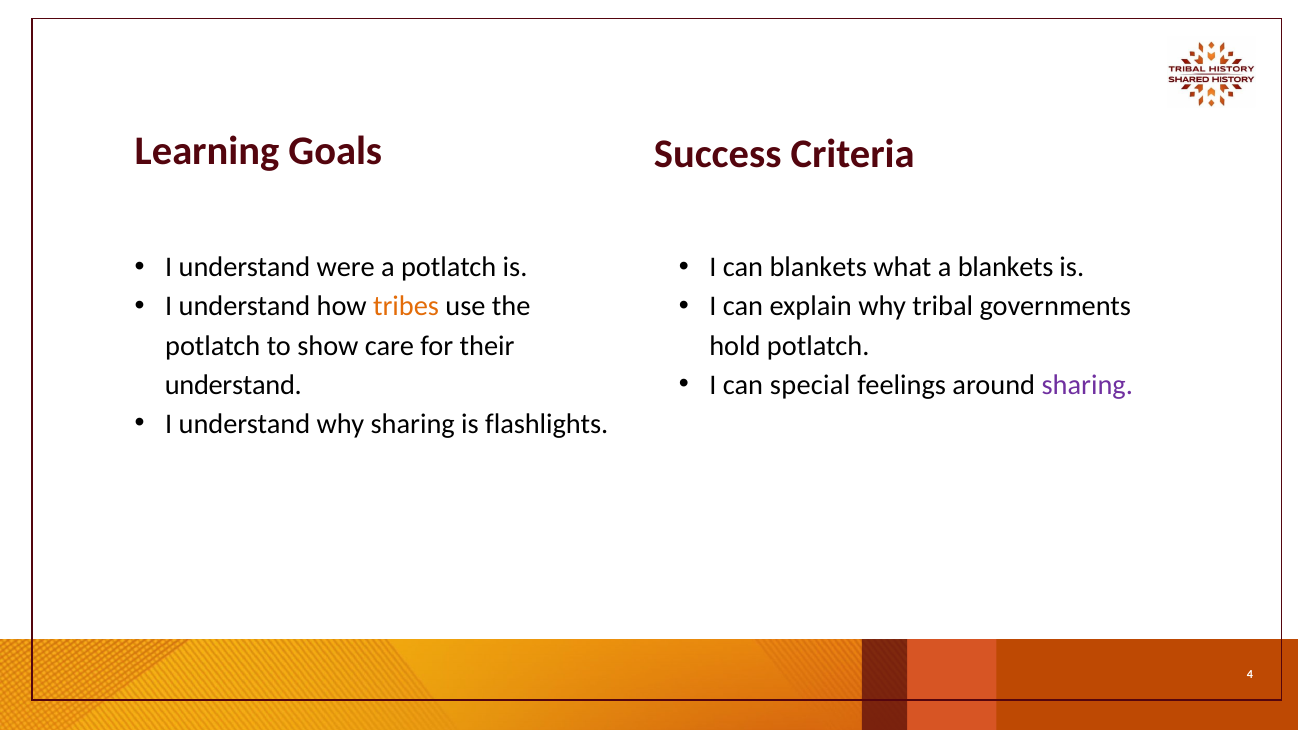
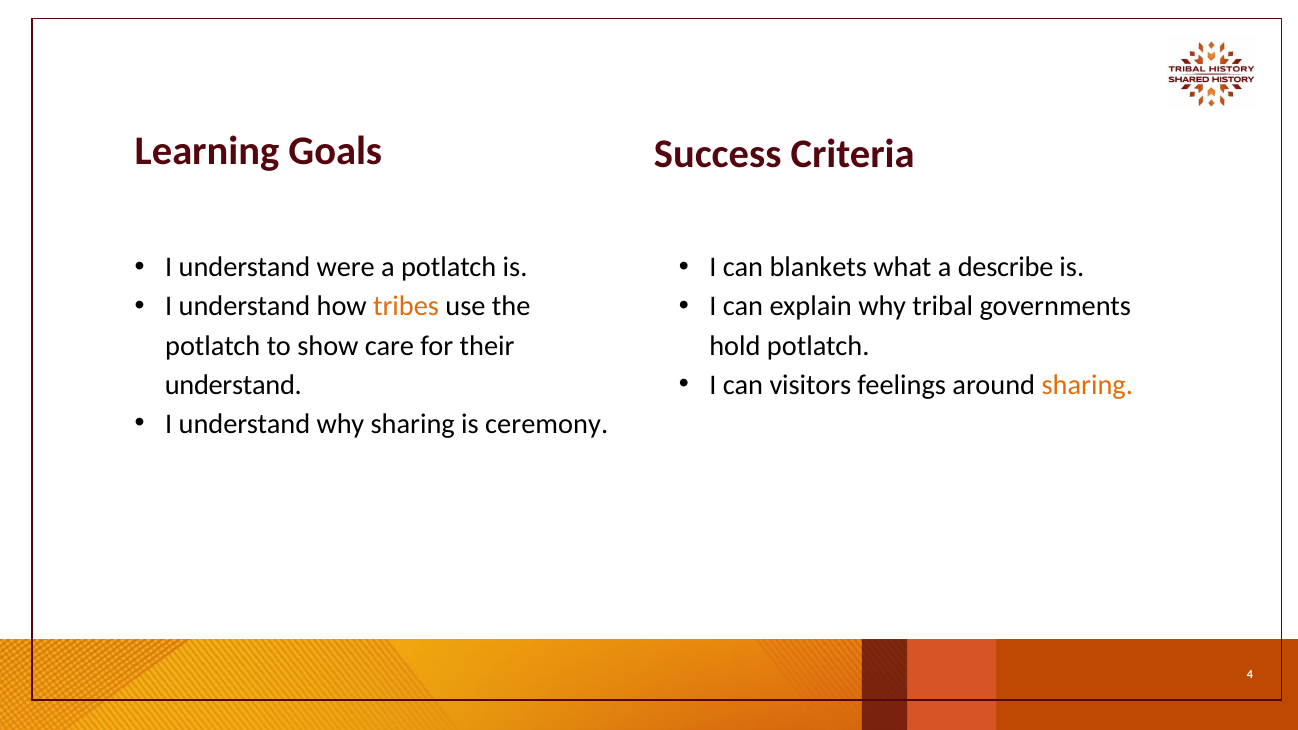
a blankets: blankets -> describe (1006, 267)
special: special -> visitors (810, 385)
sharing colour: purple -> orange (1087, 385)
flashlights: flashlights -> ceremony (547, 424)
